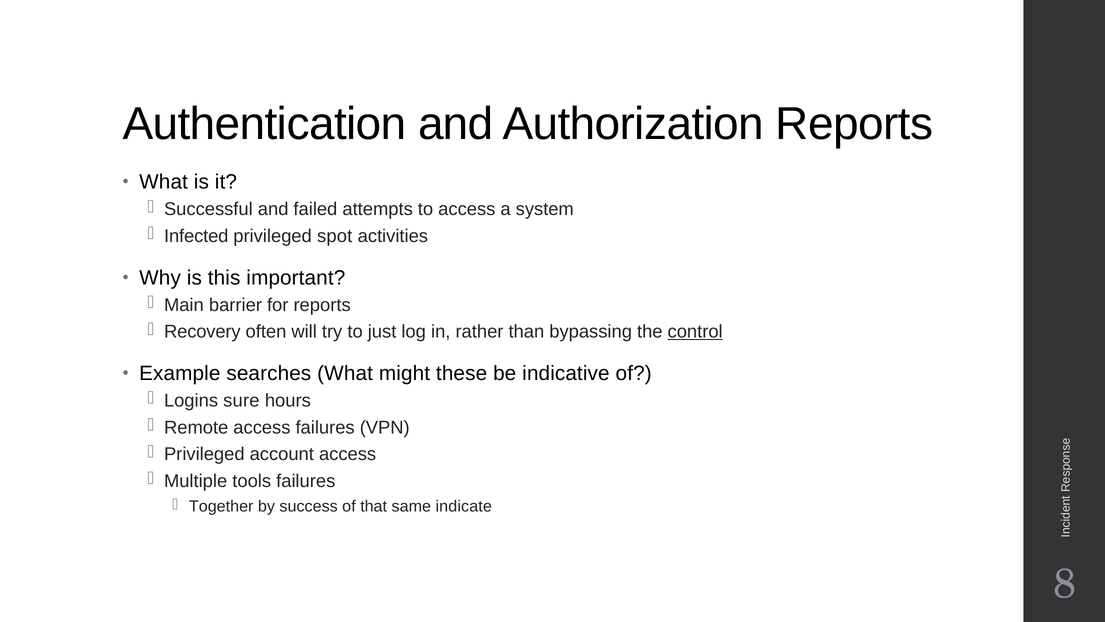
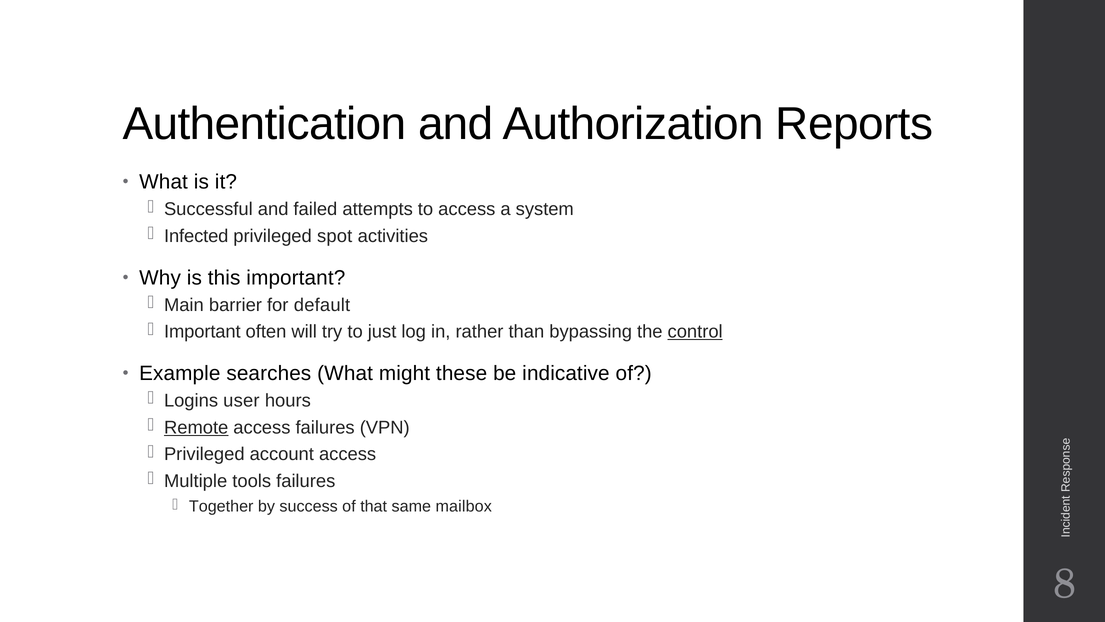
for reports: reports -> default (322, 305)
Recovery: Recovery -> Important (202, 332)
sure: sure -> user (241, 400)
Remote underline: none -> present (196, 427)
indicate: indicate -> mailbox (464, 506)
